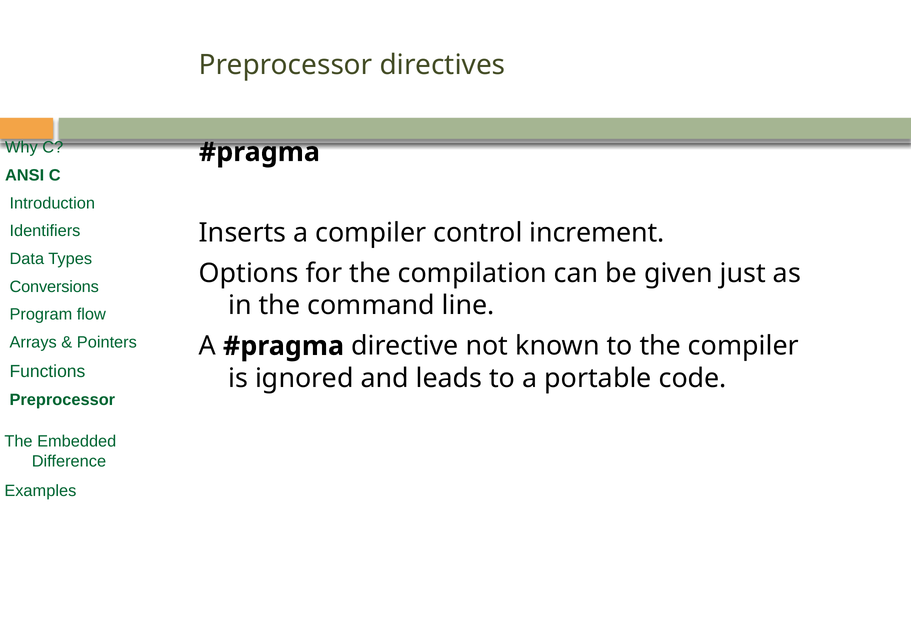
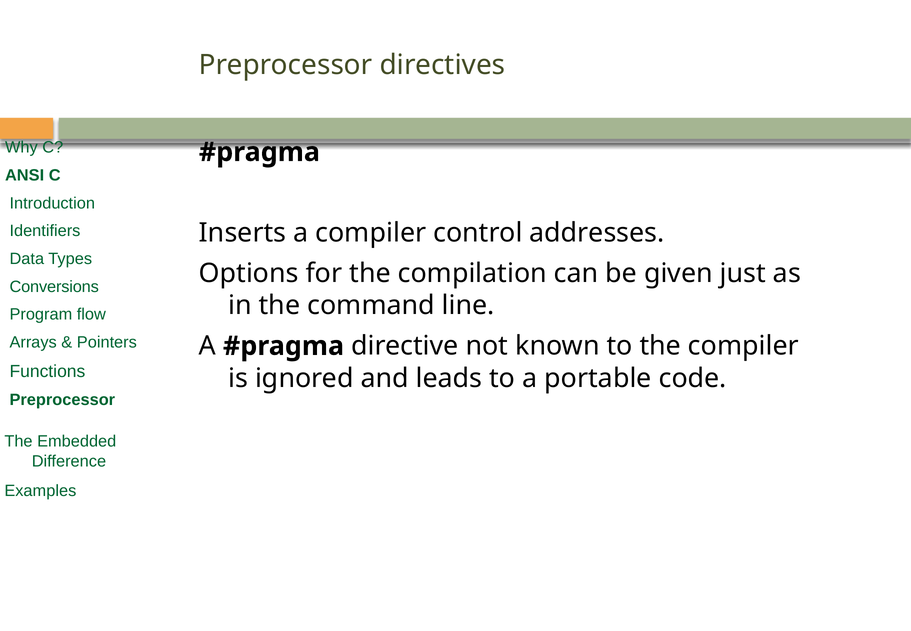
increment: increment -> addresses (597, 233)
